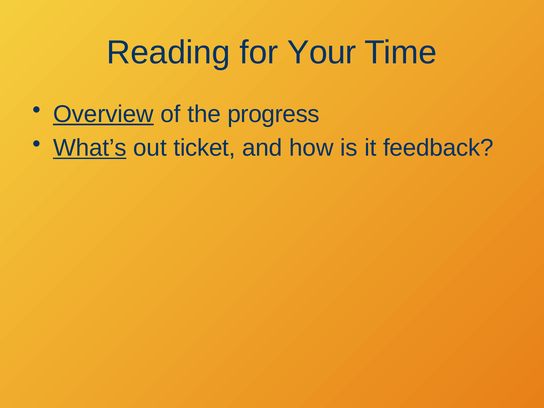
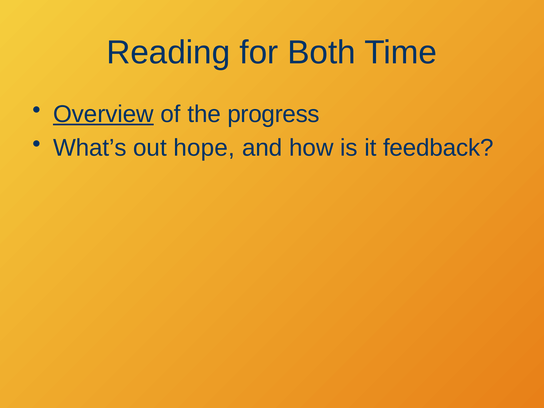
Your: Your -> Both (322, 53)
What’s underline: present -> none (90, 148)
ticket: ticket -> hope (204, 148)
